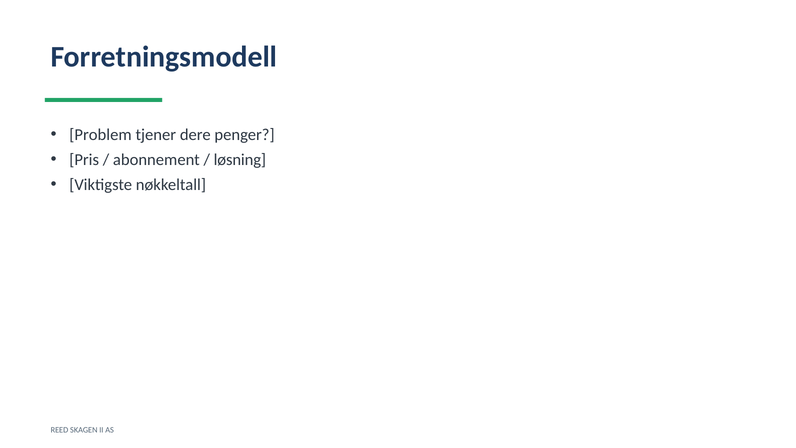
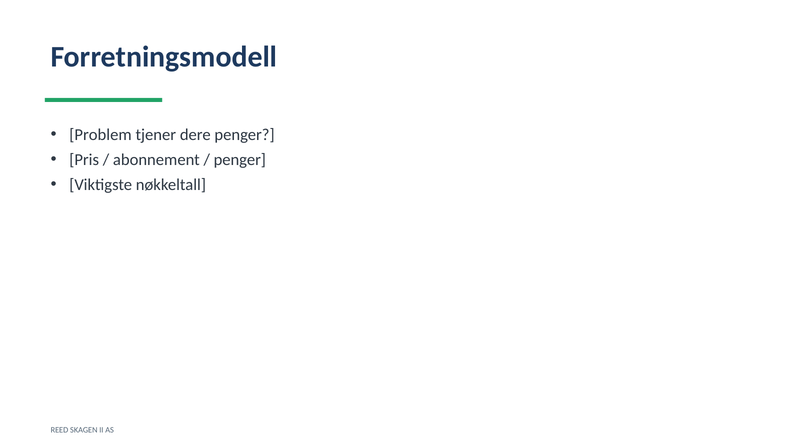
løsning: løsning -> penger (240, 160)
